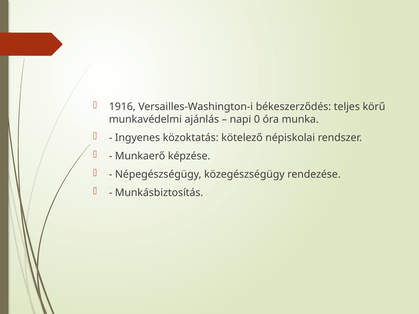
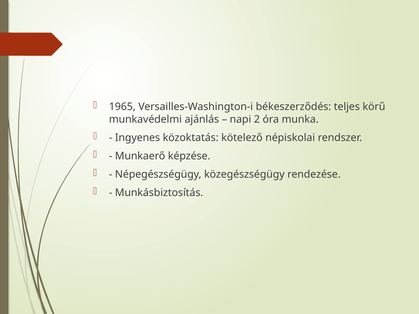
1916: 1916 -> 1965 (122, 107)
0: 0 -> 2 (257, 119)
